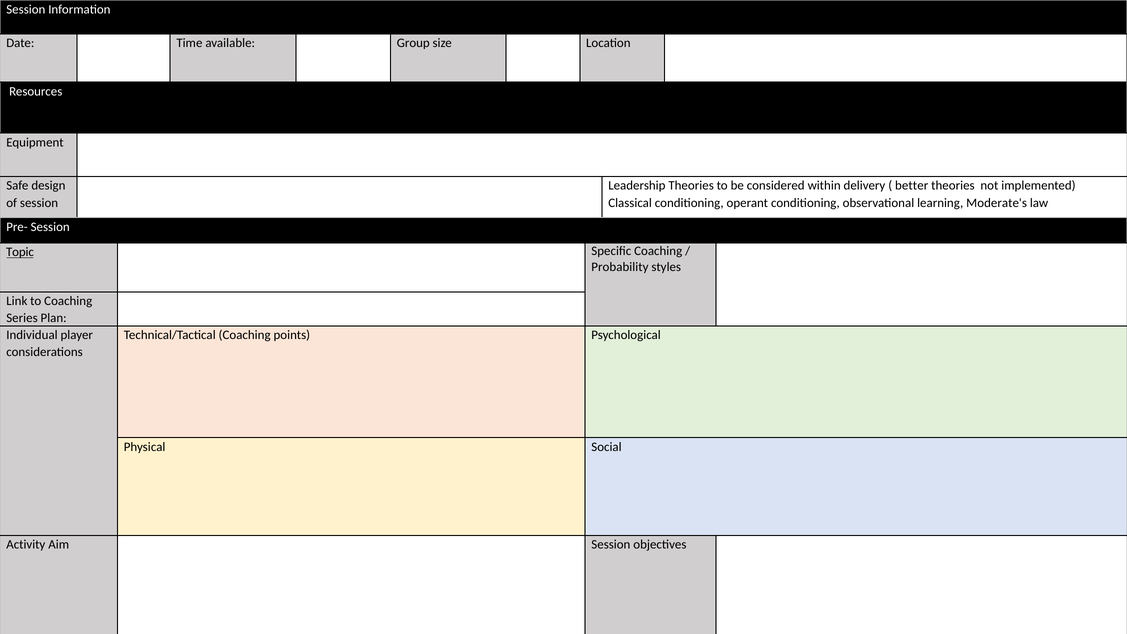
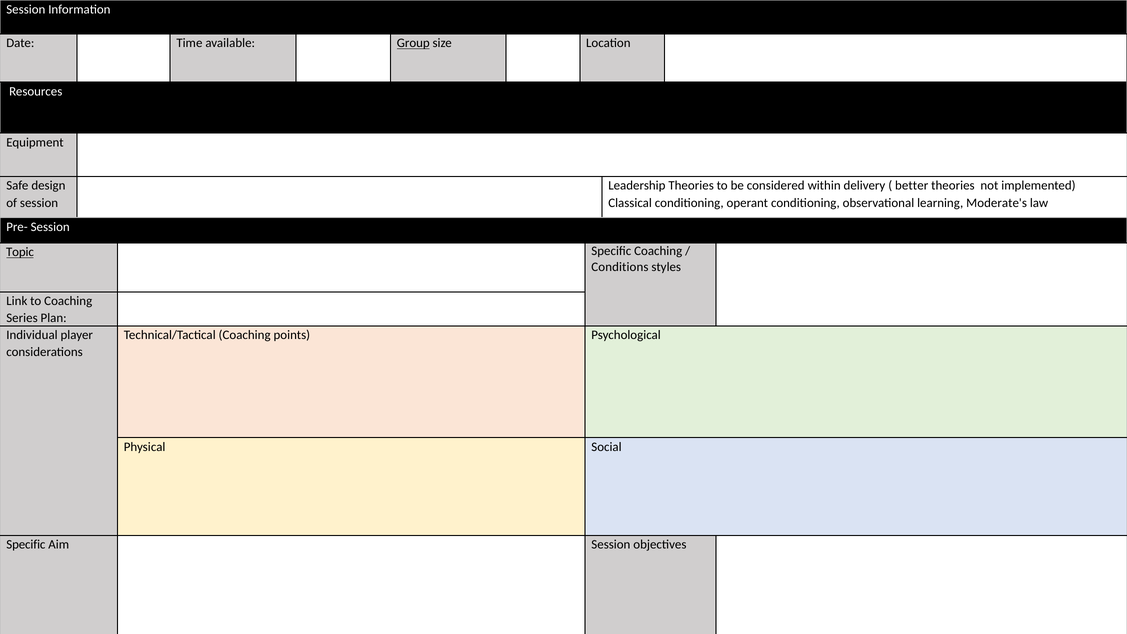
Group underline: none -> present (413, 43)
Probability: Probability -> Conditions (620, 267)
Activity: Activity -> Specific (26, 545)
